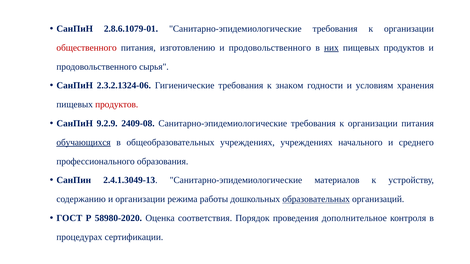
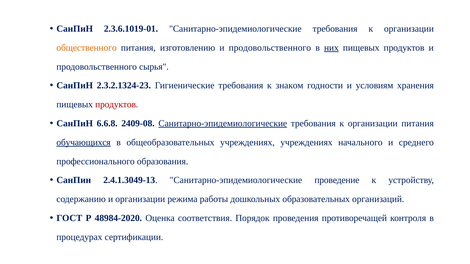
2.8.6.1079-01: 2.8.6.1079-01 -> 2.3.6.1019-01 (131, 29)
общественного colour: red -> orange (87, 48)
2.3.2.1324-06: 2.3.2.1324-06 -> 2.3.2.1324-23 (124, 86)
9.2.9: 9.2.9 -> 6.6.8 (107, 124)
Санитарно-эпидемиологические underline: none -> present (223, 124)
материалов: материалов -> проведение (337, 180)
образовательных underline: present -> none (316, 199)
58980-2020: 58980-2020 -> 48984-2020 (118, 218)
дополнительное: дополнительное -> противоречащей (354, 218)
